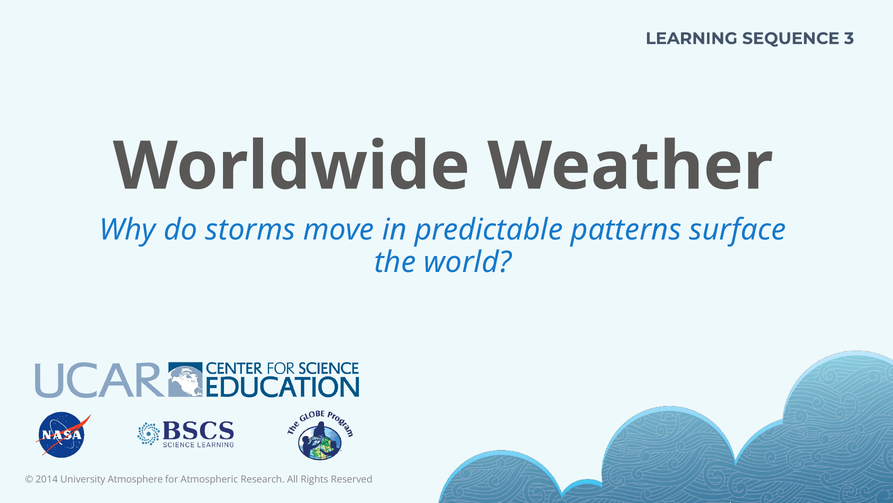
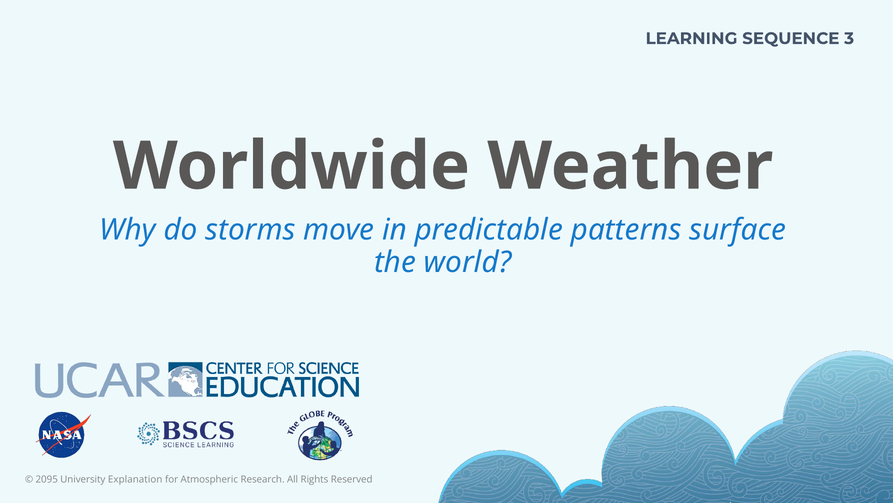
2014: 2014 -> 2095 (47, 479)
Atmosphere: Atmosphere -> Explanation (135, 479)
